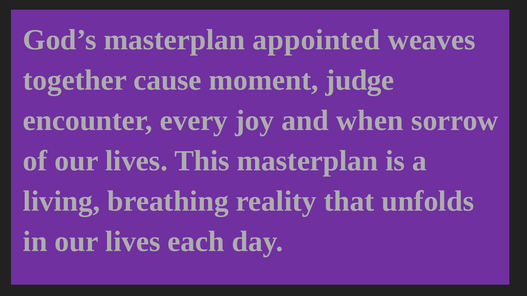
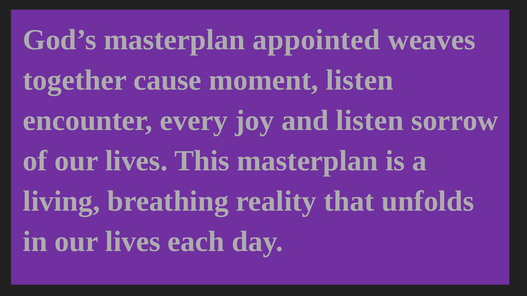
moment judge: judge -> listen (360, 80)
and when: when -> listen (370, 121)
